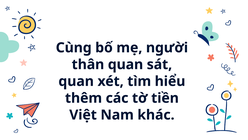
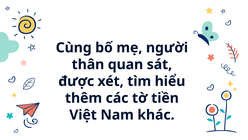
quan: quan -> được (76, 81)
